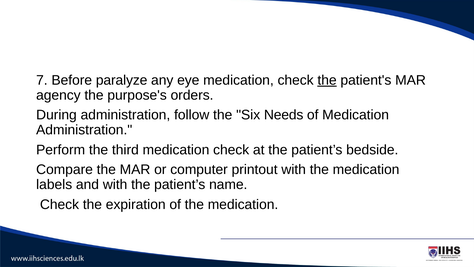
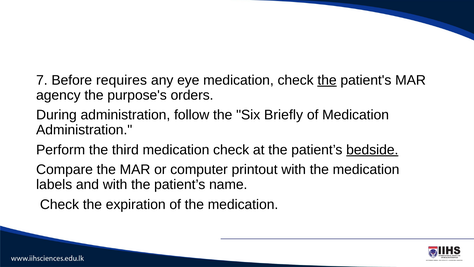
paralyze: paralyze -> requires (122, 80)
Needs: Needs -> Briefly (284, 115)
bedside underline: none -> present (372, 150)
